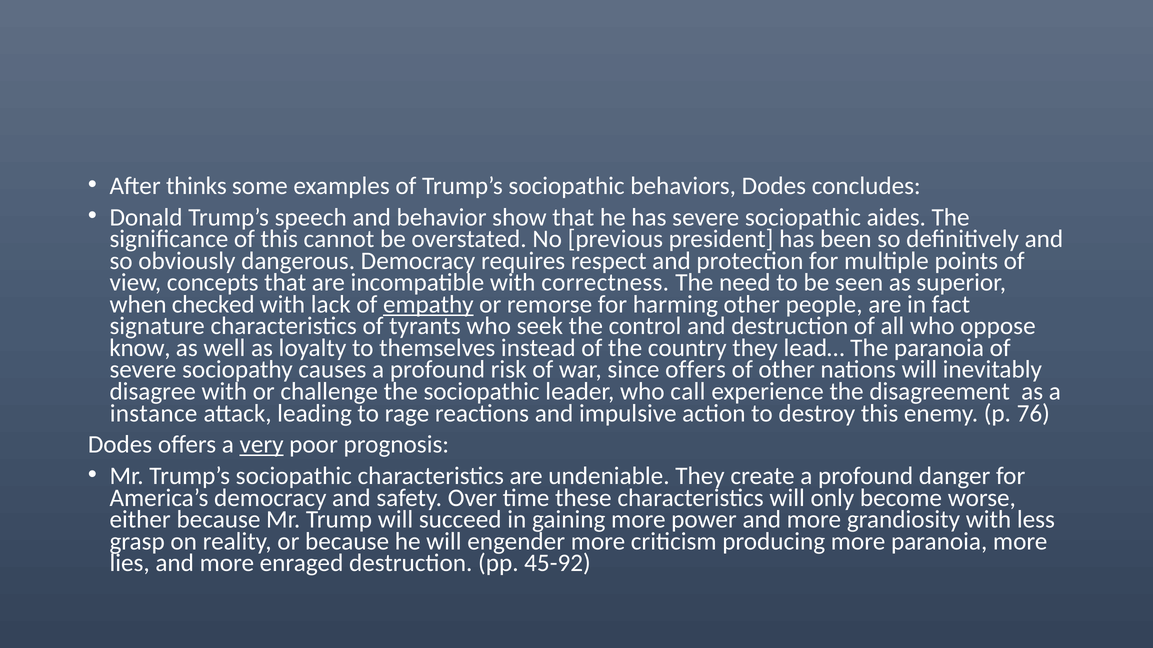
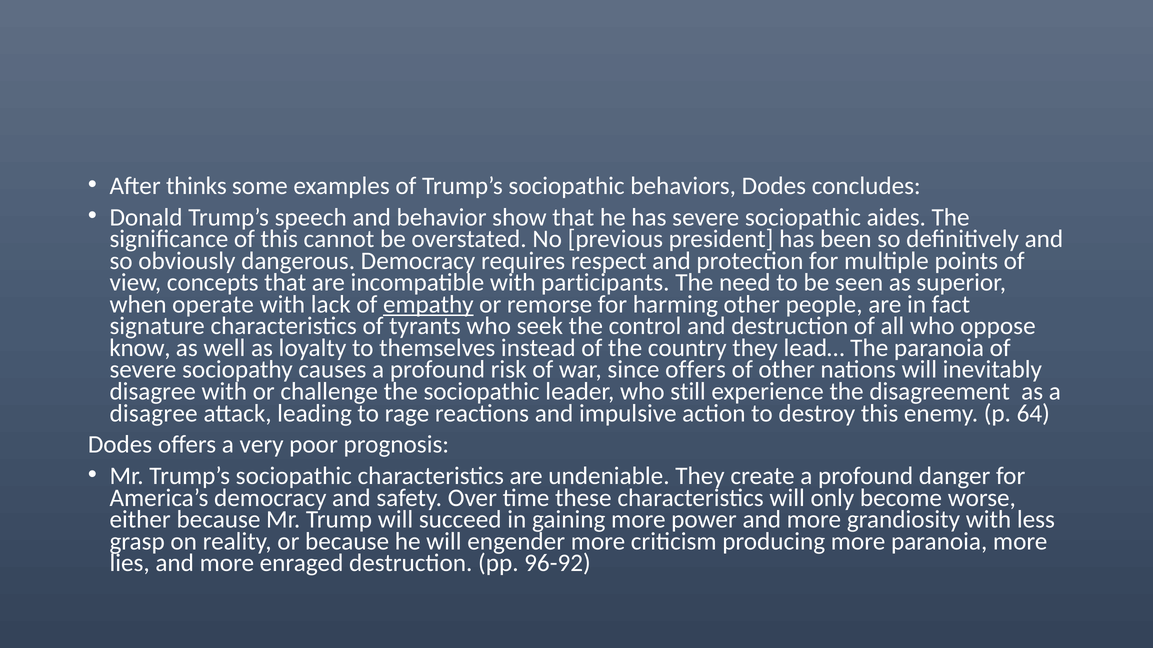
correctness: correctness -> participants (605, 283)
checked: checked -> operate (213, 305)
call: call -> still (688, 392)
instance: instance -> disagree (154, 414)
76: 76 -> 64 (1033, 414)
very underline: present -> none (262, 445)
45-92: 45-92 -> 96-92 (557, 563)
